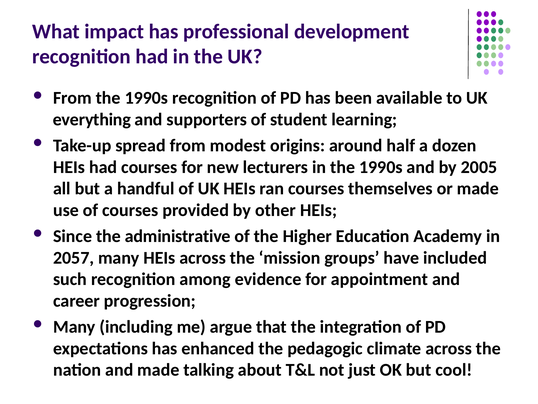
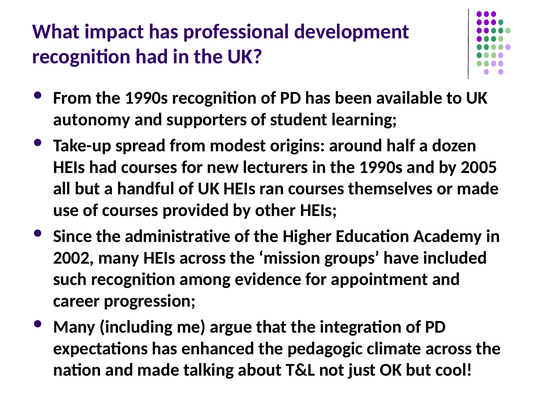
everything: everything -> autonomy (92, 119)
2057: 2057 -> 2002 (74, 257)
